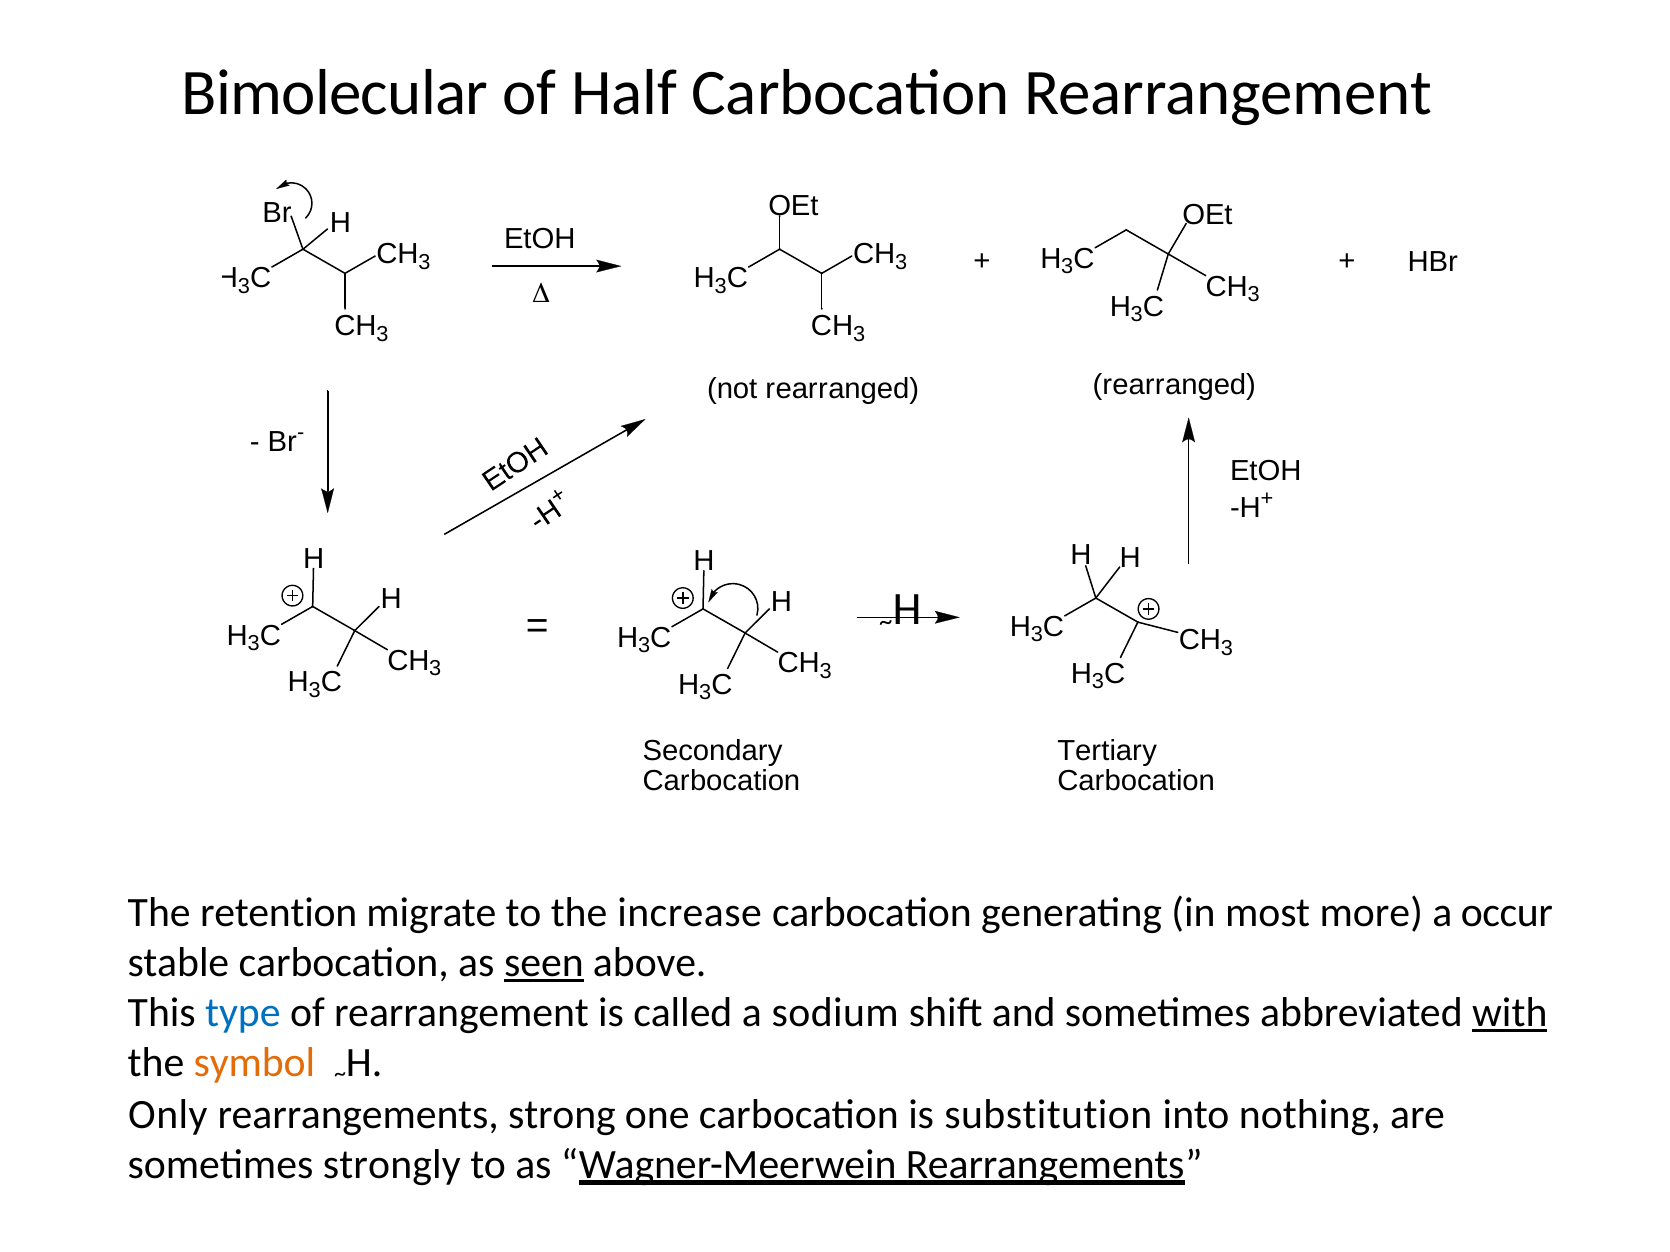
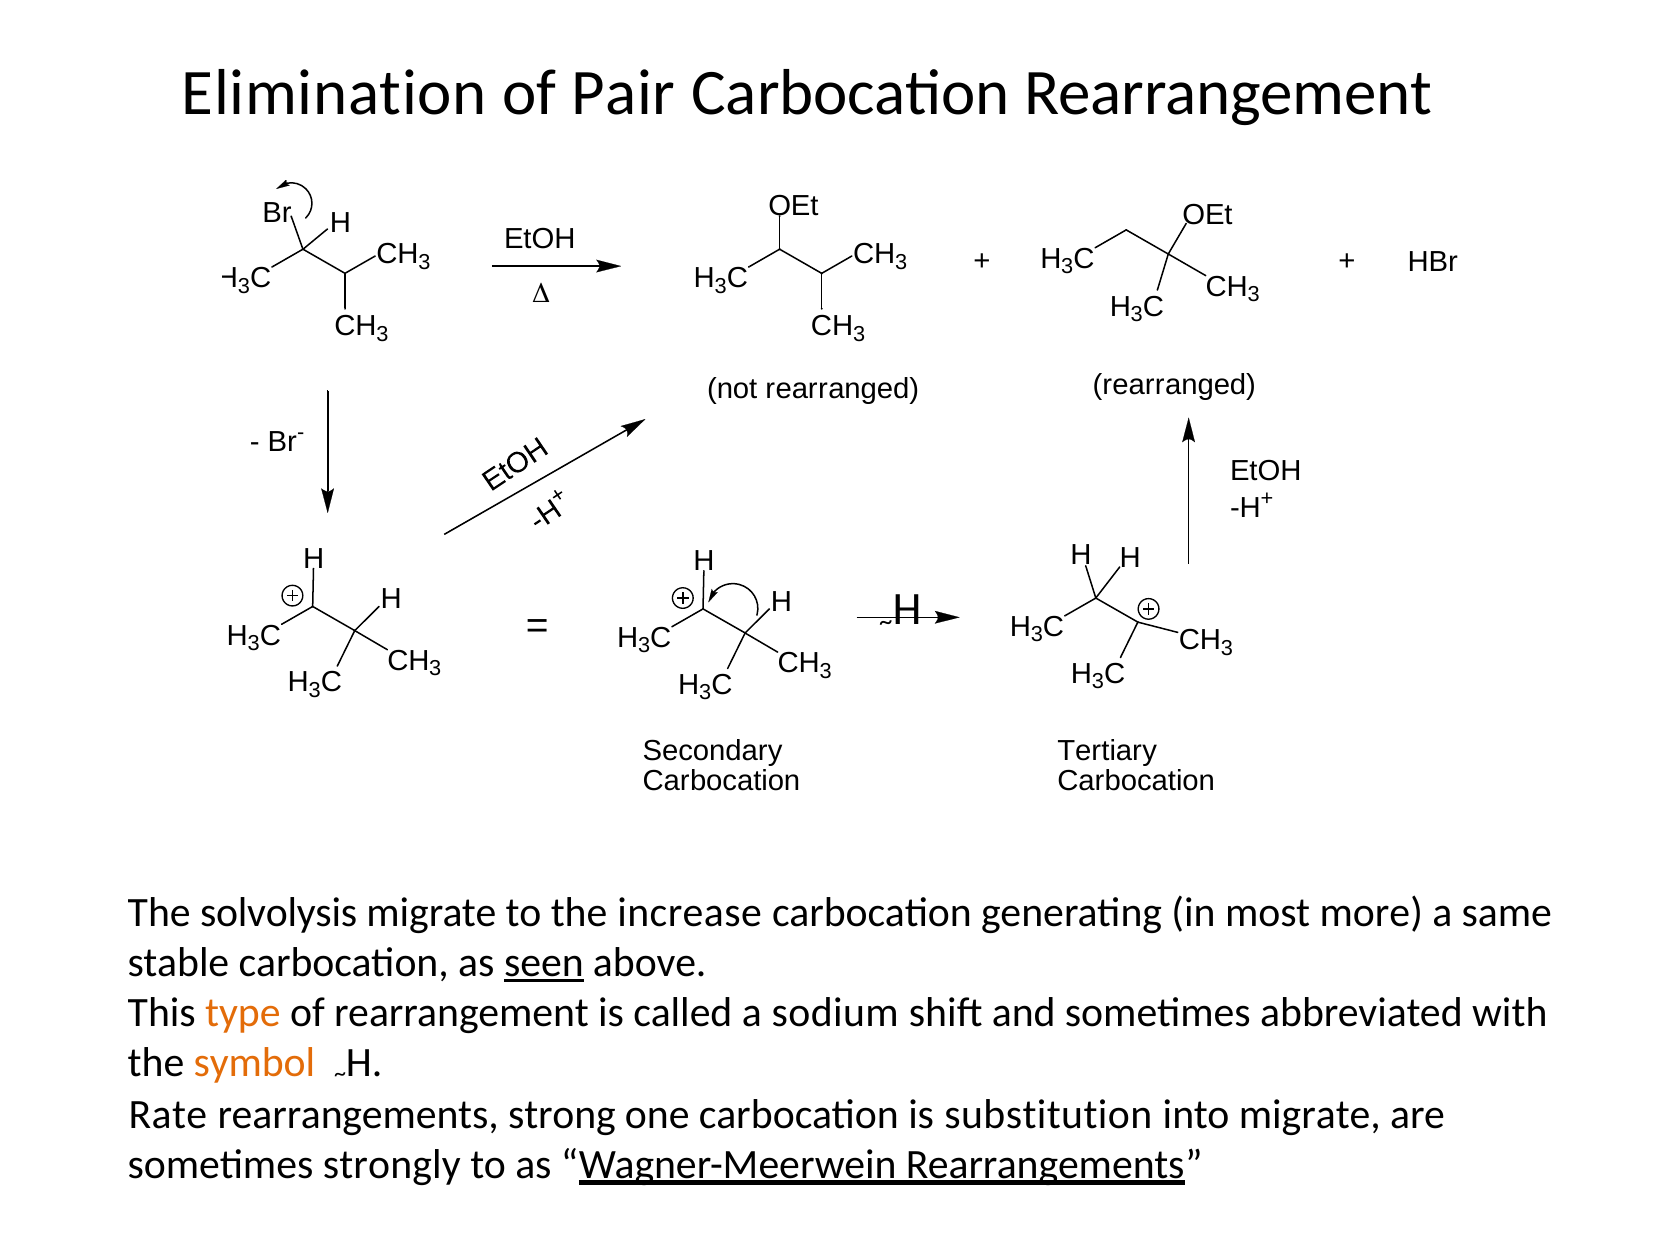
Bimolecular: Bimolecular -> Elimination (334, 93)
Half: Half -> Pair (624, 93)
retention: retention -> solvolysis (279, 913)
occur: occur -> same (1507, 913)
type colour: blue -> orange (243, 1013)
with underline: present -> none (1510, 1013)
Only: Only -> Rate (168, 1115)
into nothing: nothing -> migrate (1310, 1115)
